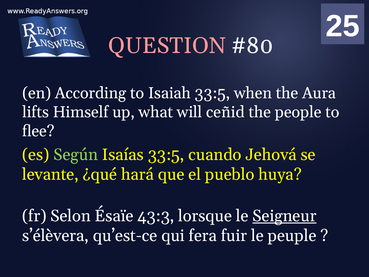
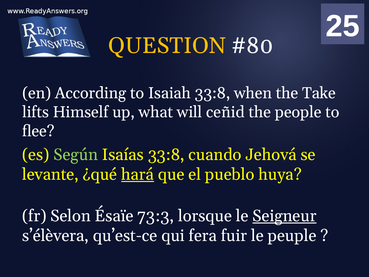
QUESTION colour: pink -> yellow (167, 46)
Isaiah 33:5: 33:5 -> 33:8 (213, 93)
Aura: Aura -> Take (319, 93)
Isaías 33:5: 33:5 -> 33:8 (166, 155)
hará underline: none -> present (138, 174)
43:3: 43:3 -> 73:3 (156, 216)
